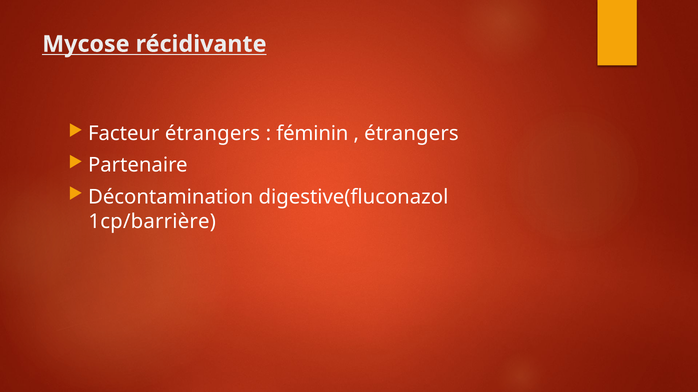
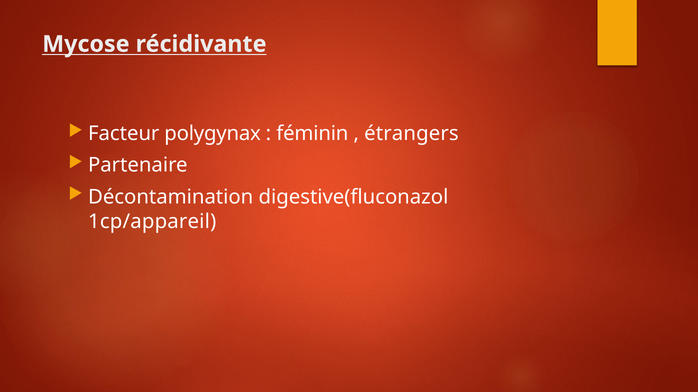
Facteur étrangers: étrangers -> polygynax (213, 134)
1cp/barrière: 1cp/barrière -> 1cp/appareil (152, 222)
